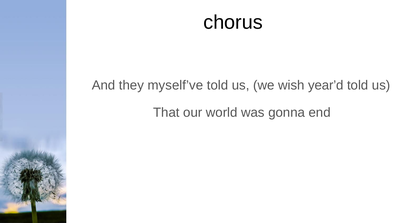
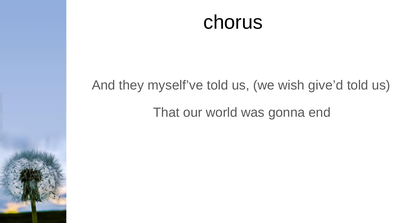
year’d: year’d -> give’d (326, 85)
